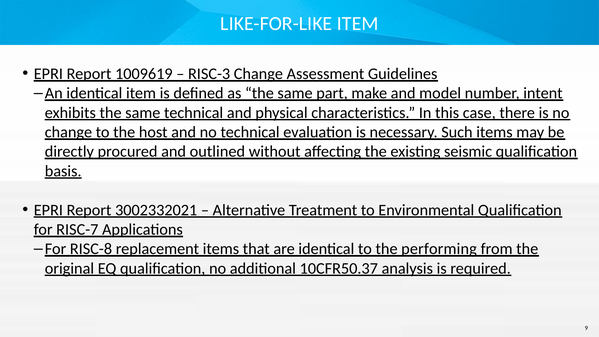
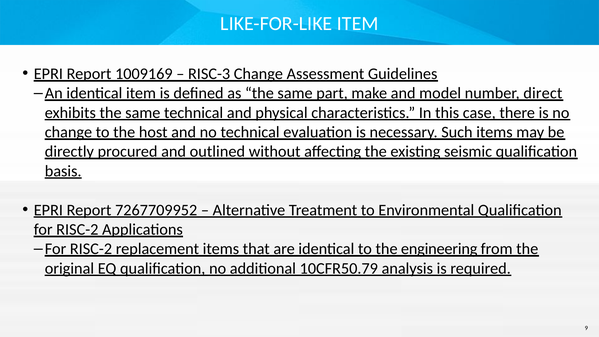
1009619: 1009619 -> 1009169 (144, 74)
intent: intent -> direct (543, 93)
3002332021: 3002332021 -> 7267709952 (156, 210)
RISC-7: RISC-7 -> RISC-2 (77, 229)
RISC-8: RISC-8 -> RISC-2 (91, 249)
performing: performing -> engineering (439, 249)
10CFR50.37: 10CFR50.37 -> 10CFR50.79 (339, 268)
